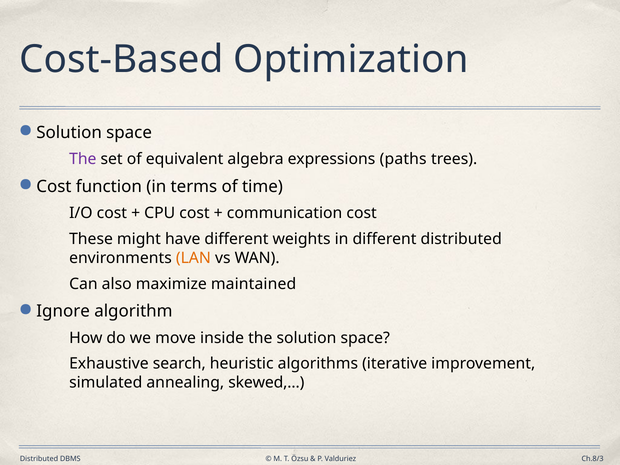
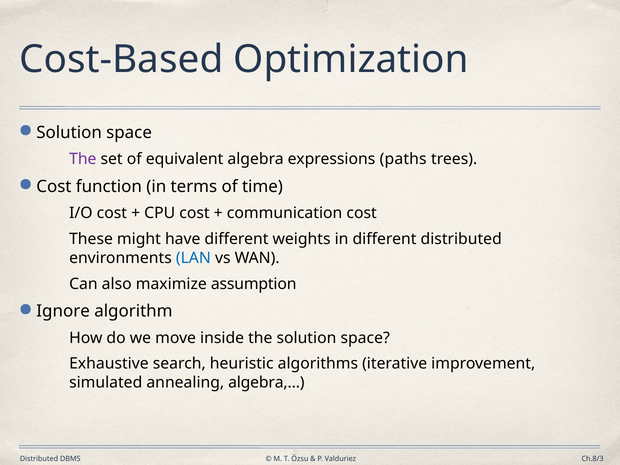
LAN colour: orange -> blue (193, 258)
maintained: maintained -> assumption (254, 284)
skewed,…: skewed,… -> algebra,… (266, 383)
